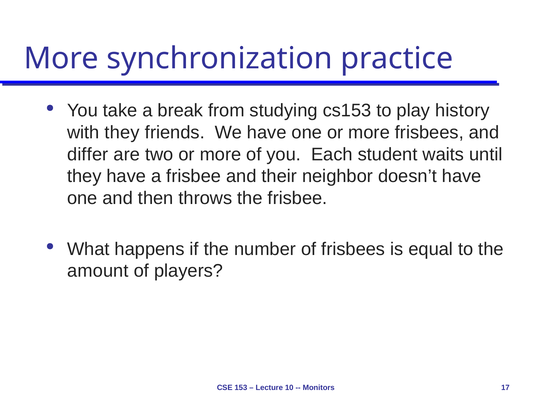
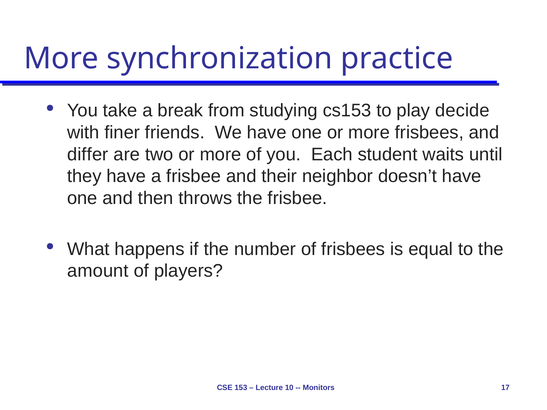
history: history -> decide (462, 111)
with they: they -> finer (122, 133)
